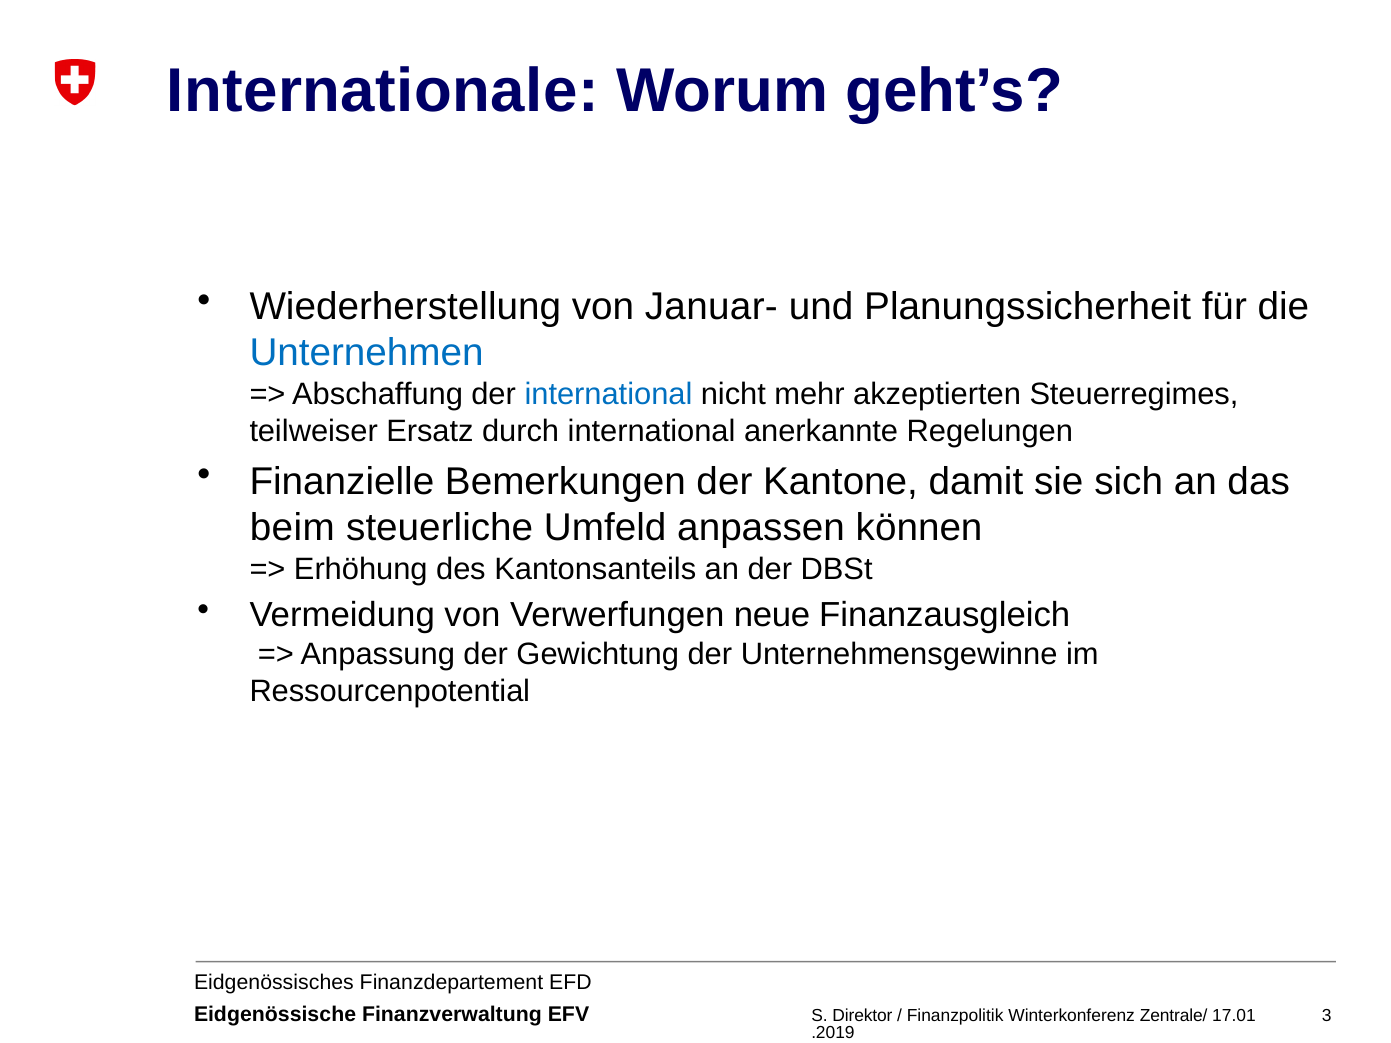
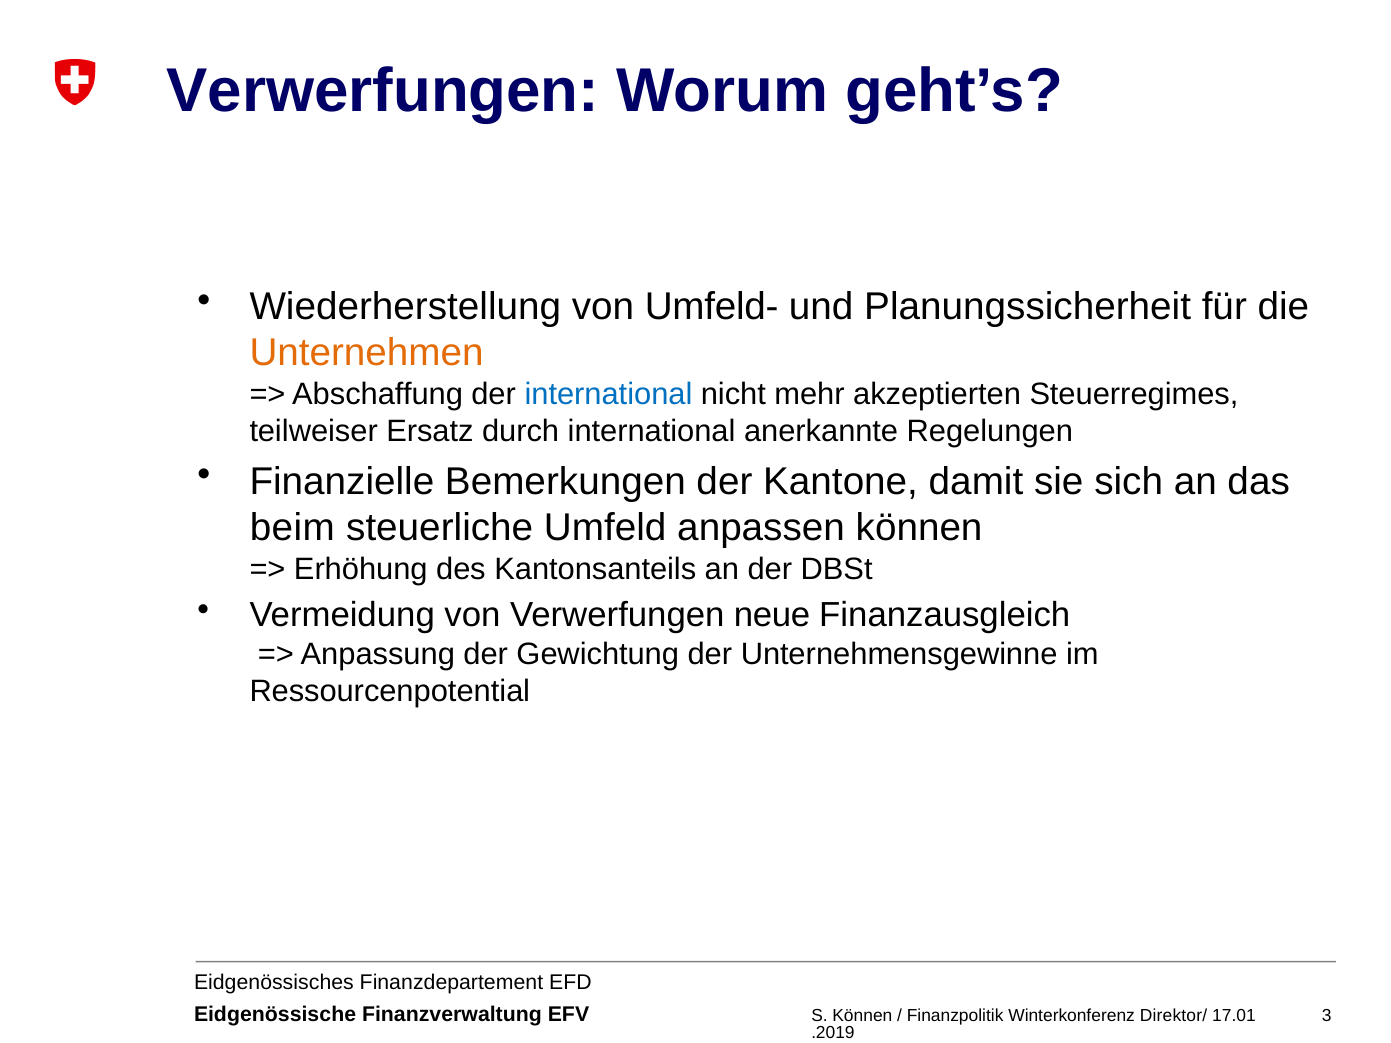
Internationale: Internationale -> Verwerfungen (383, 91)
Januar-: Januar- -> Umfeld- (712, 307)
Unternehmen colour: blue -> orange (367, 353)
S Direktor: Direktor -> Können (862, 1016)
Zentrale/: Zentrale/ -> Direktor/ (1174, 1016)
